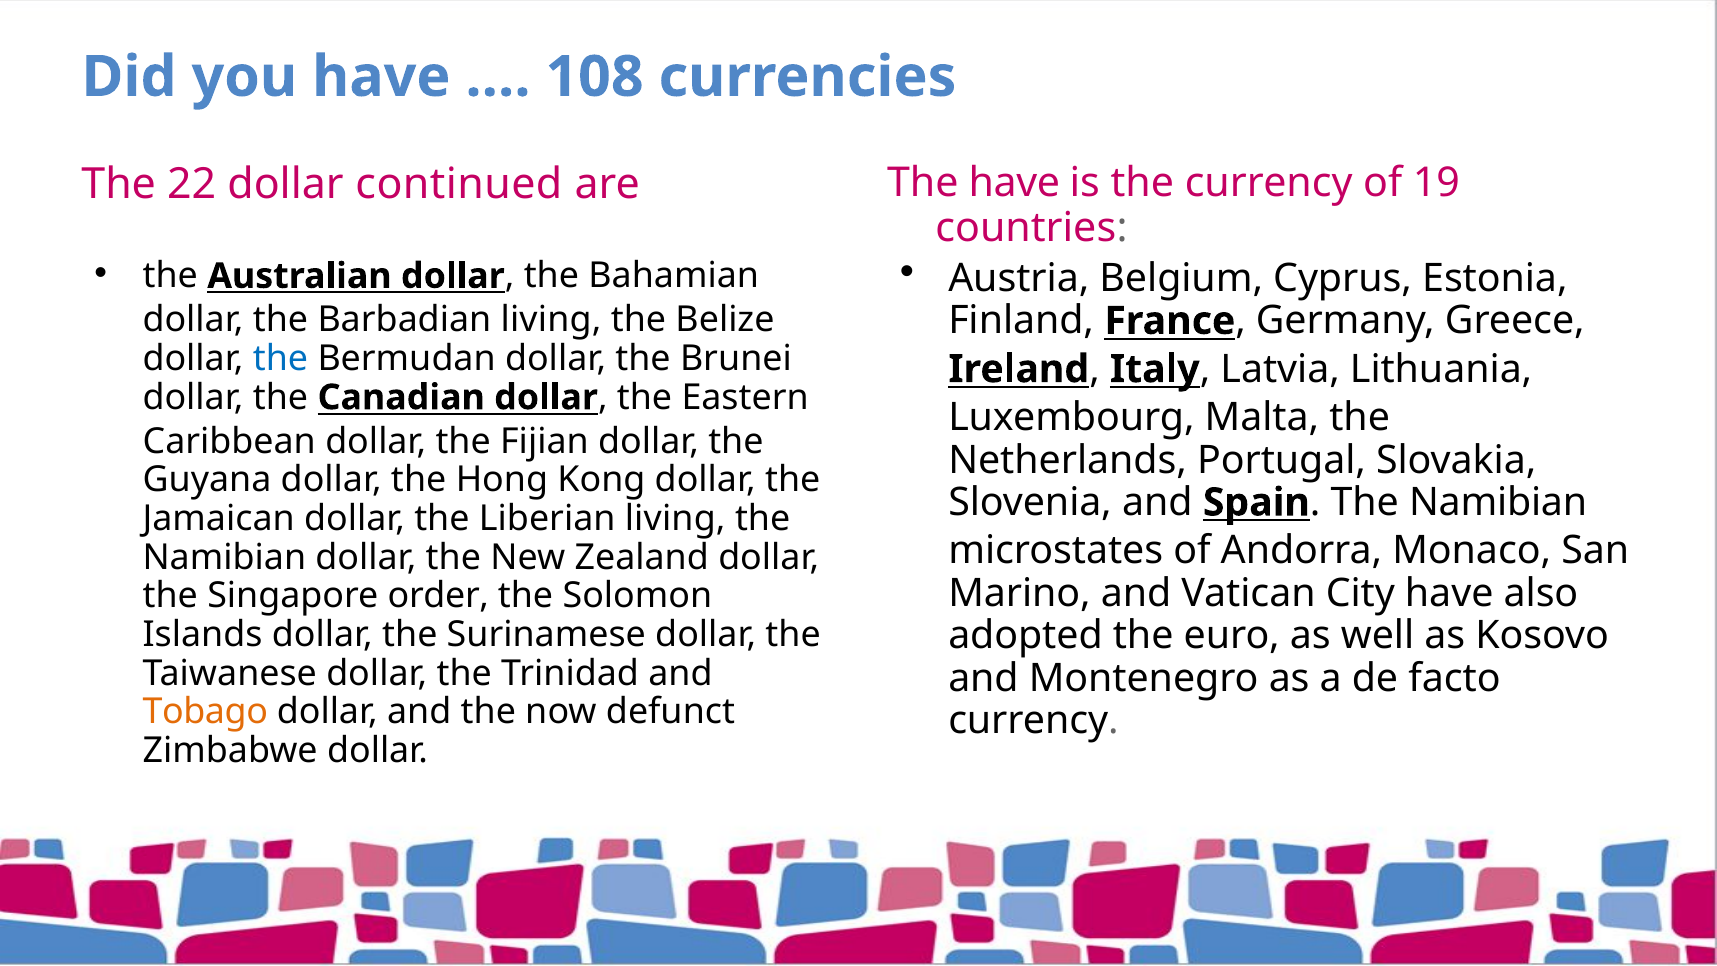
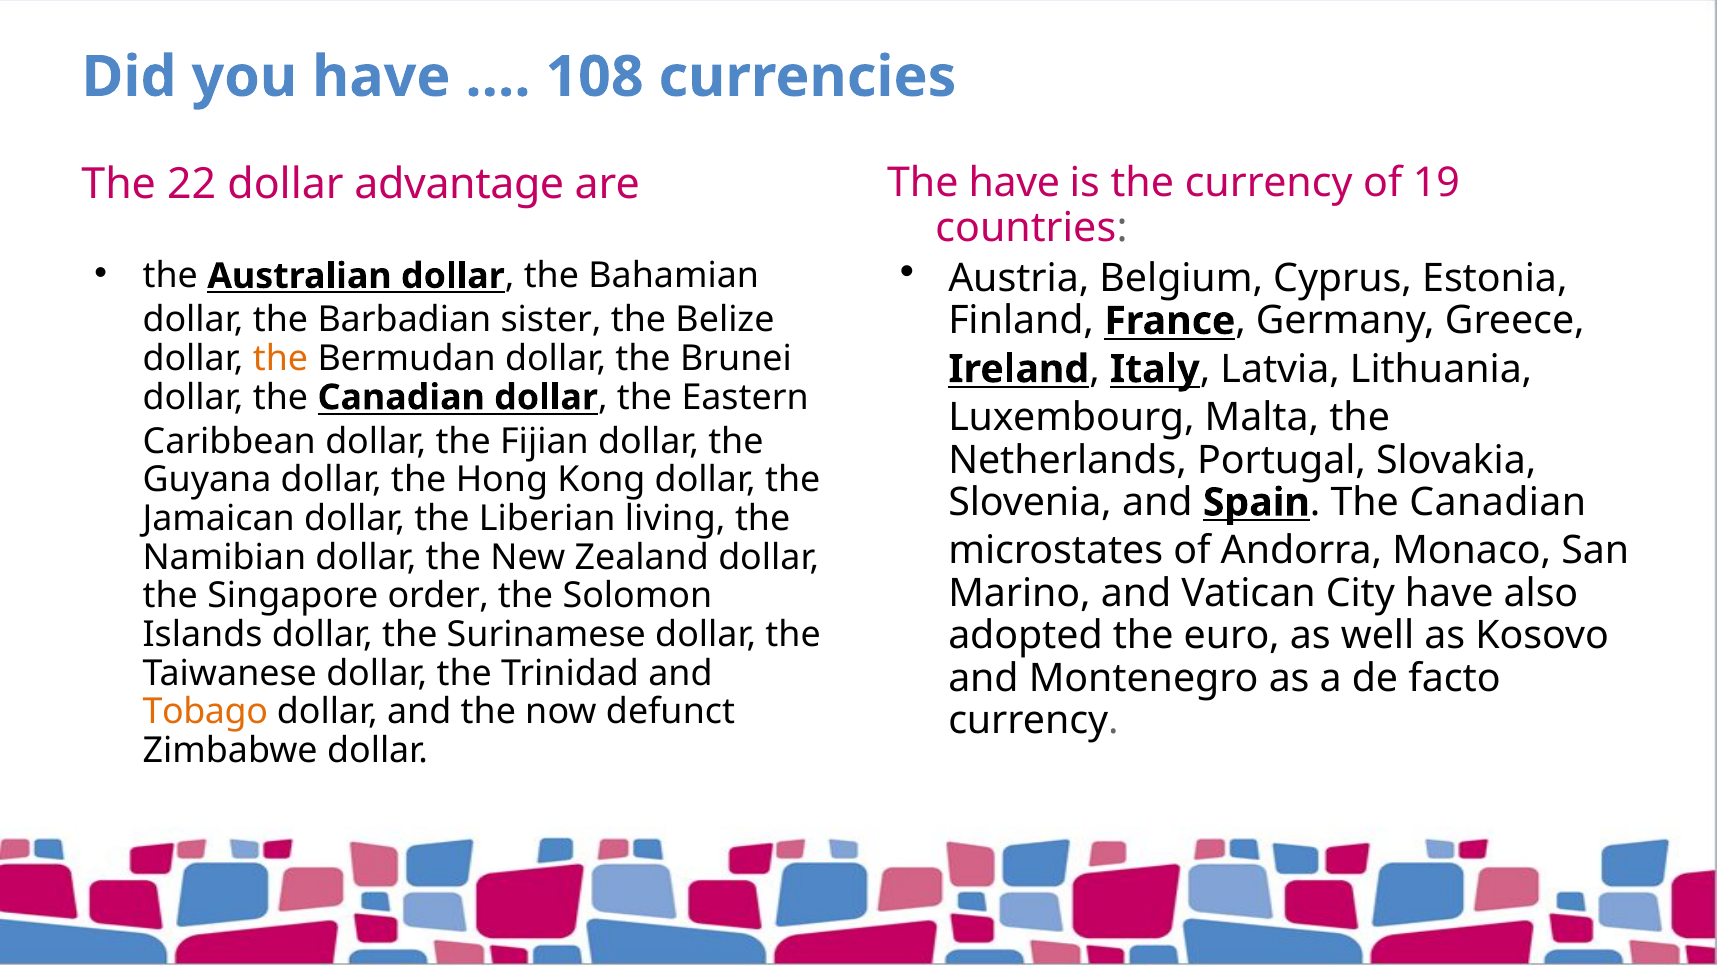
continued: continued -> advantage (459, 184)
Barbadian living: living -> sister (551, 320)
the colour: blue -> orange (281, 359)
Namibian: Namibian -> Canadian (1498, 502)
